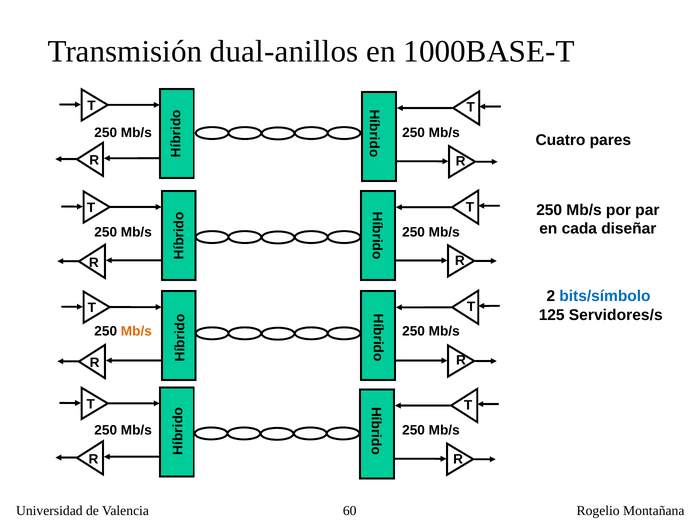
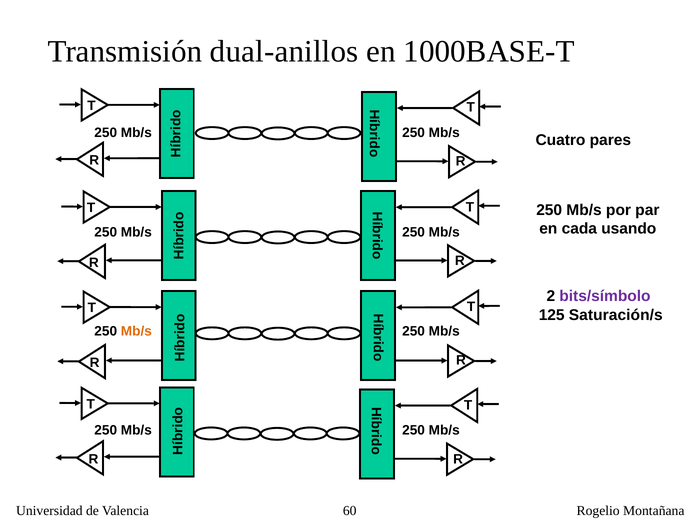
diseñar: diseñar -> usando (629, 229)
bits/símbolo colour: blue -> purple (605, 296)
Servidores/s: Servidores/s -> Saturación/s (616, 315)
